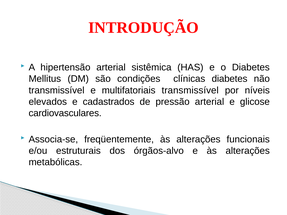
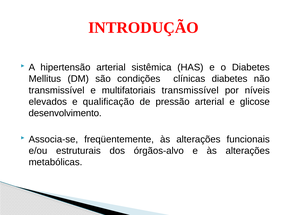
cadastrados: cadastrados -> qualificação (109, 102)
cardiovasculares: cardiovasculares -> desenvolvimento (65, 113)
